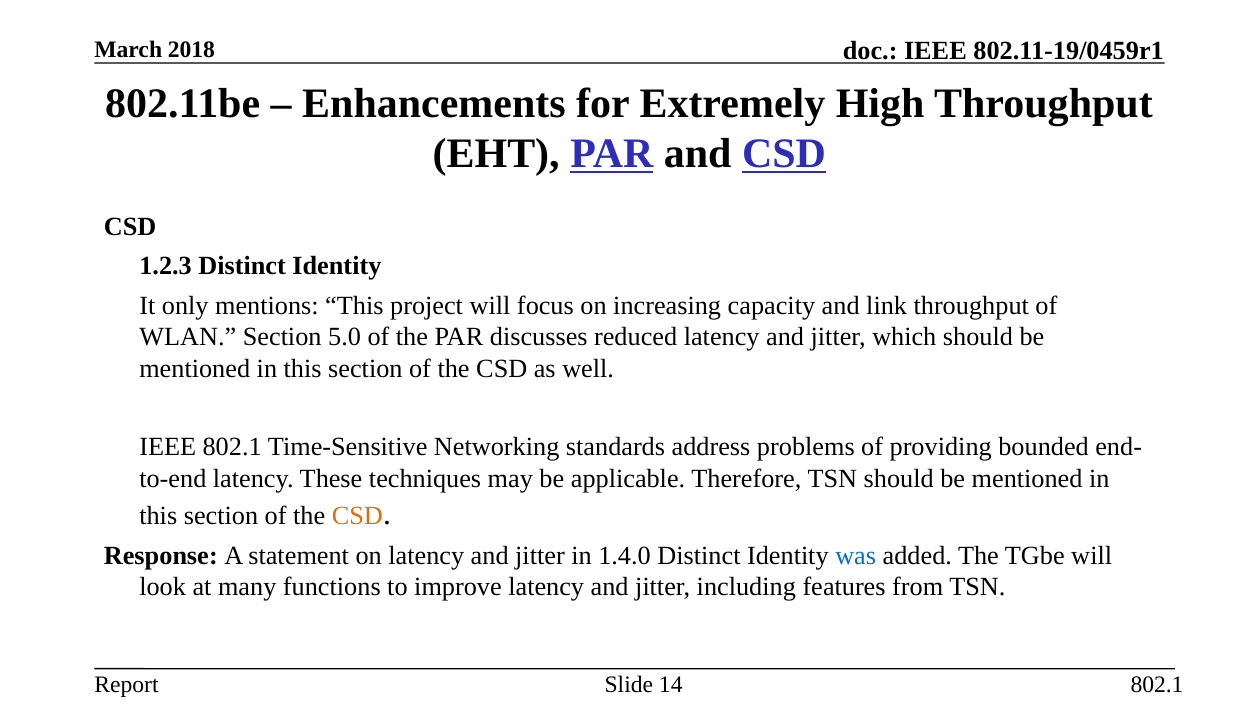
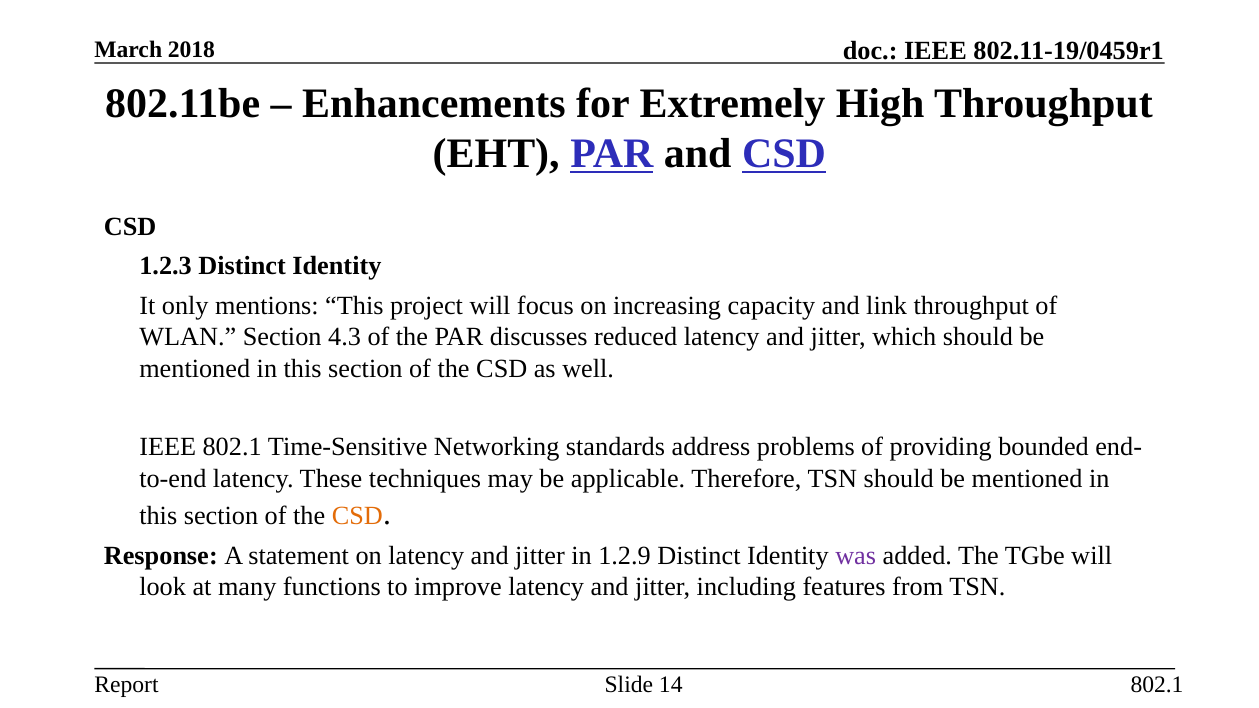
5.0: 5.0 -> 4.3 (345, 337)
1.4.0: 1.4.0 -> 1.2.9 (625, 556)
was colour: blue -> purple (856, 556)
